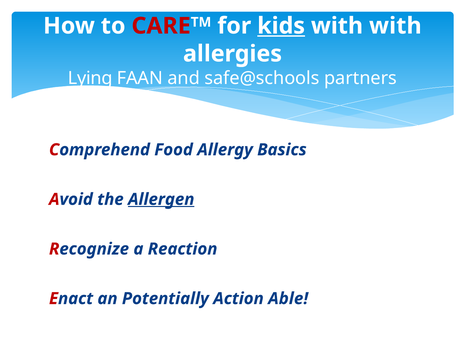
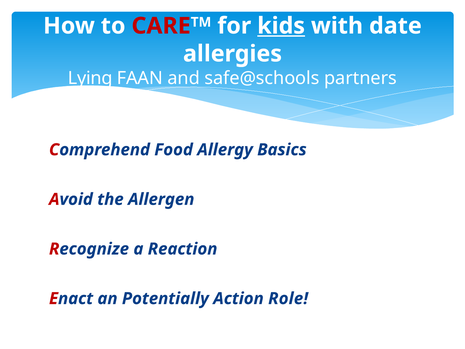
with with: with -> date (395, 26)
Allergen underline: present -> none (161, 199)
Able: Able -> Role (288, 298)
